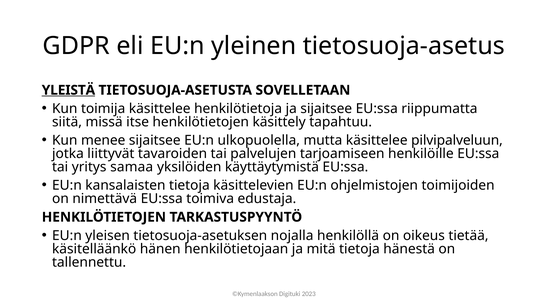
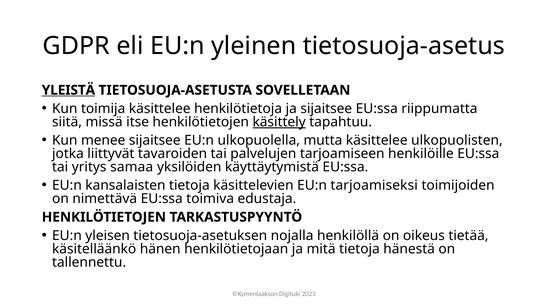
käsittely underline: none -> present (279, 122)
pilvipalveluun: pilvipalveluun -> ulkopuolisten (457, 140)
ohjelmistojen: ohjelmistojen -> tarjoamiseksi (374, 186)
